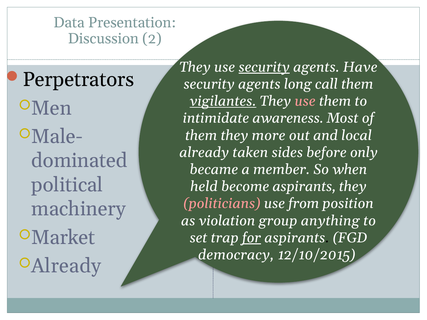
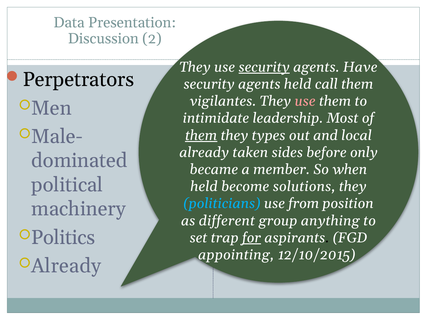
agents long: long -> held (298, 84)
vigilantes underline: present -> none (223, 101)
awareness: awareness -> leadership (288, 118)
them underline: none -> present (201, 135)
more: more -> types (269, 135)
become aspirants: aspirants -> solutions (304, 187)
politicians colour: pink -> light blue (222, 204)
violation: violation -> different (227, 221)
Market: Market -> Politics (63, 238)
democracy: democracy -> appointing (236, 255)
